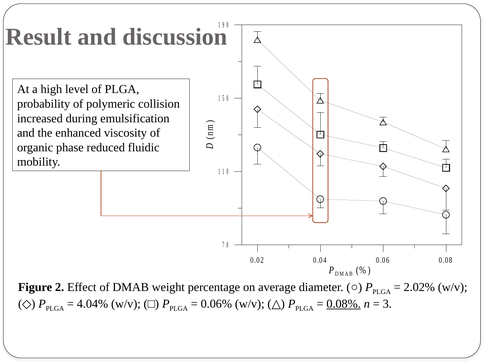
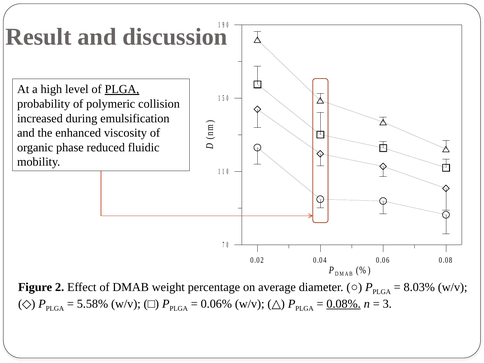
PLGA underline: none -> present (122, 89)
2.02%: 2.02% -> 8.03% (419, 287)
4.04%: 4.04% -> 5.58% (92, 304)
